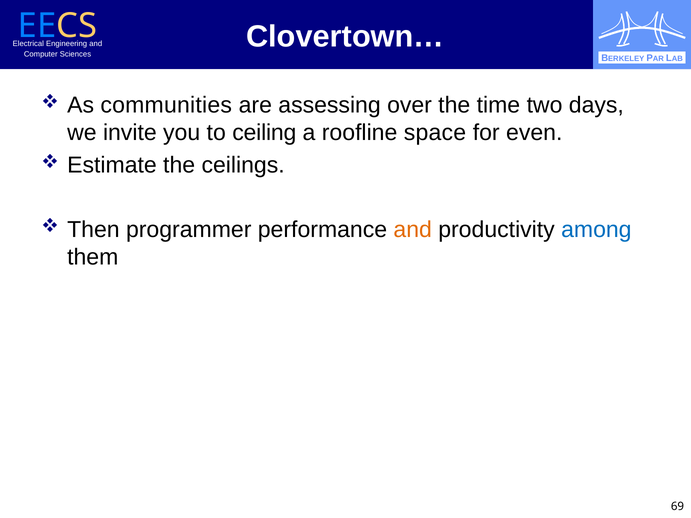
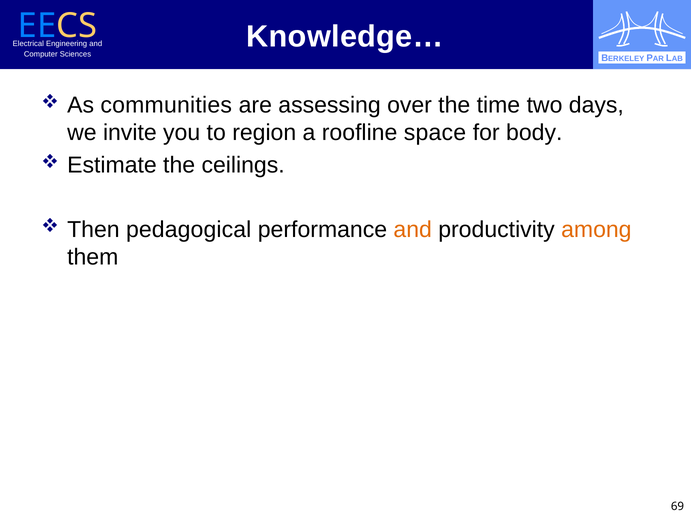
Clovertown…: Clovertown… -> Knowledge… (345, 37)
ceiling: ceiling -> region (264, 133)
even: even -> body (534, 133)
programmer: programmer -> pedagogical (189, 230)
among colour: blue -> orange (596, 230)
